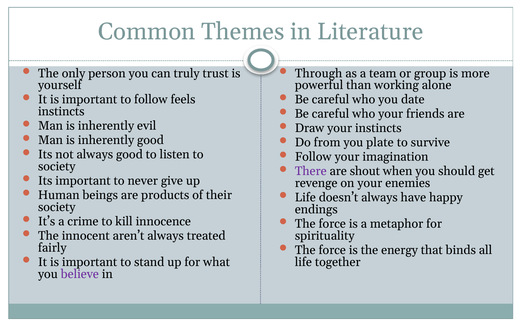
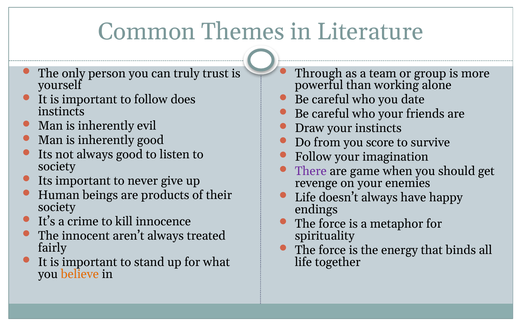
feels: feels -> does (183, 100)
plate: plate -> score (380, 143)
shout: shout -> game (365, 171)
believe colour: purple -> orange (80, 274)
